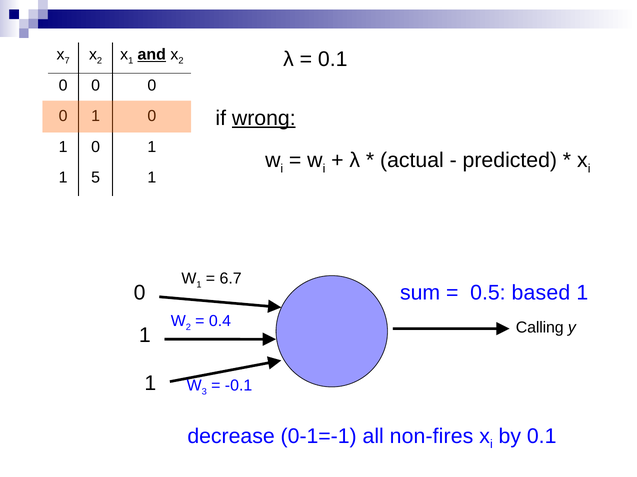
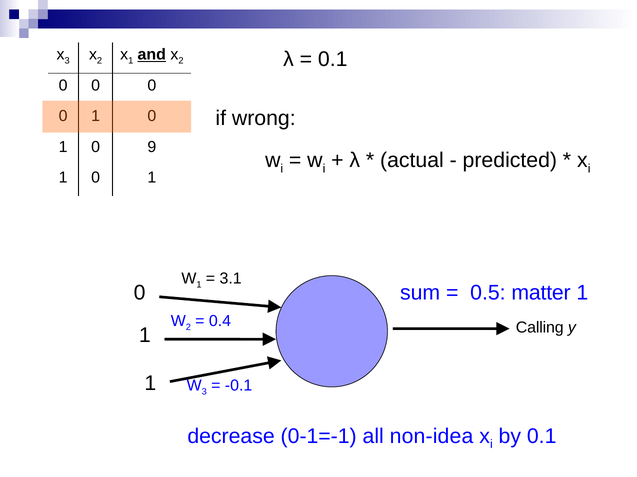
7: 7 -> 3 (67, 61)
wrong underline: present -> none (264, 118)
1: 1 -> 9 (152, 147)
5: 5 -> 0 (96, 178)
6.7: 6.7 -> 3.1 (231, 279)
based: based -> matter (541, 293)
non-fires: non-fires -> non-idea (432, 437)
